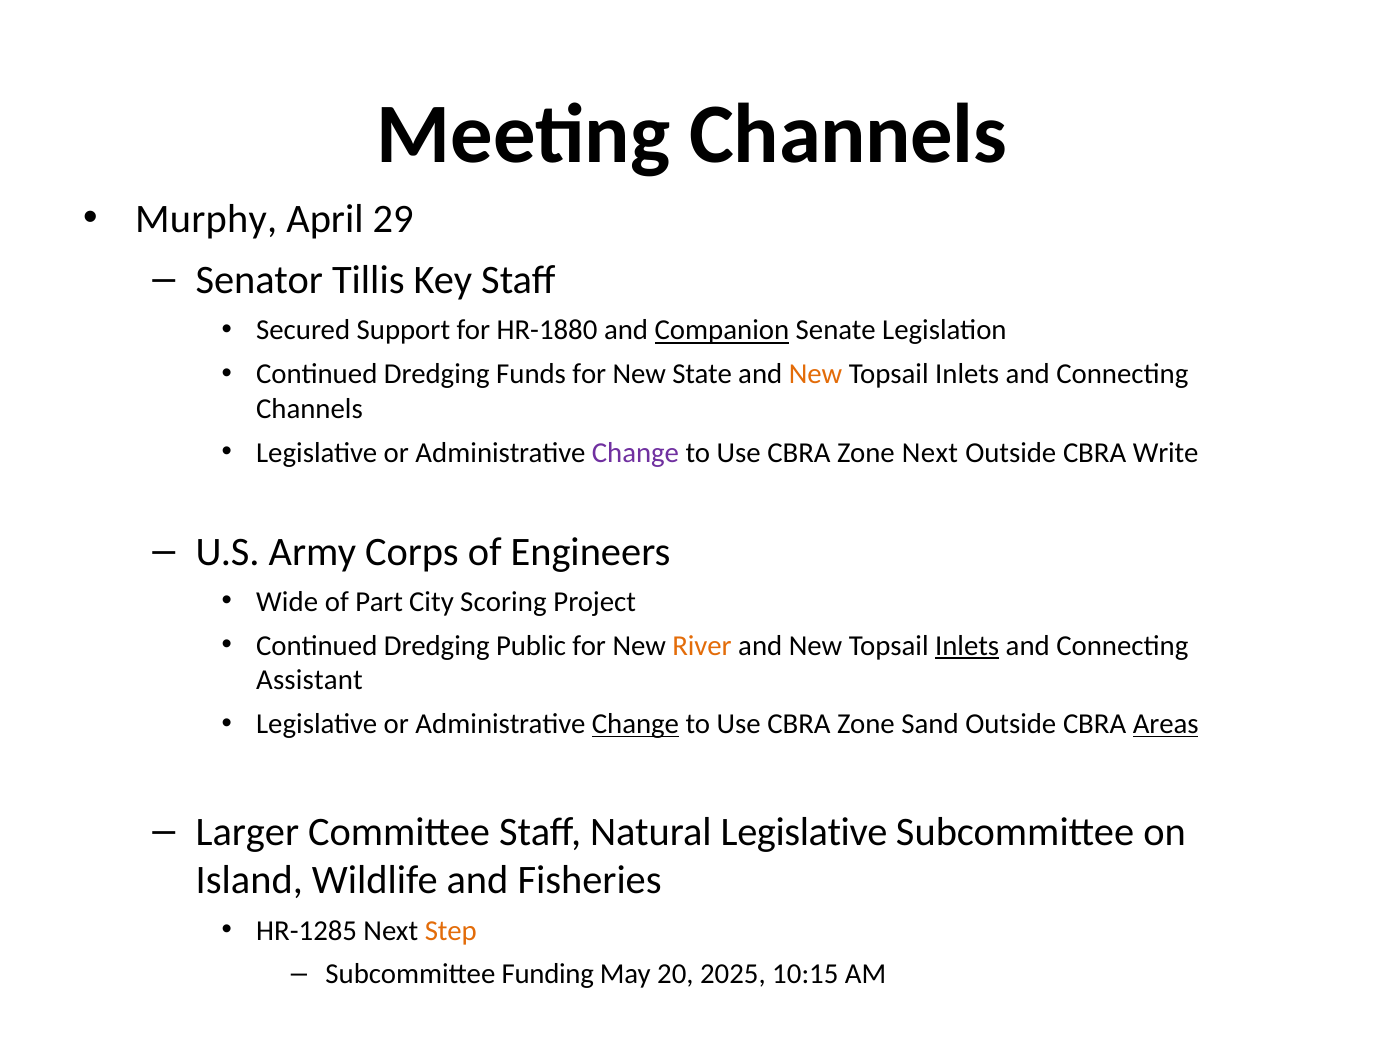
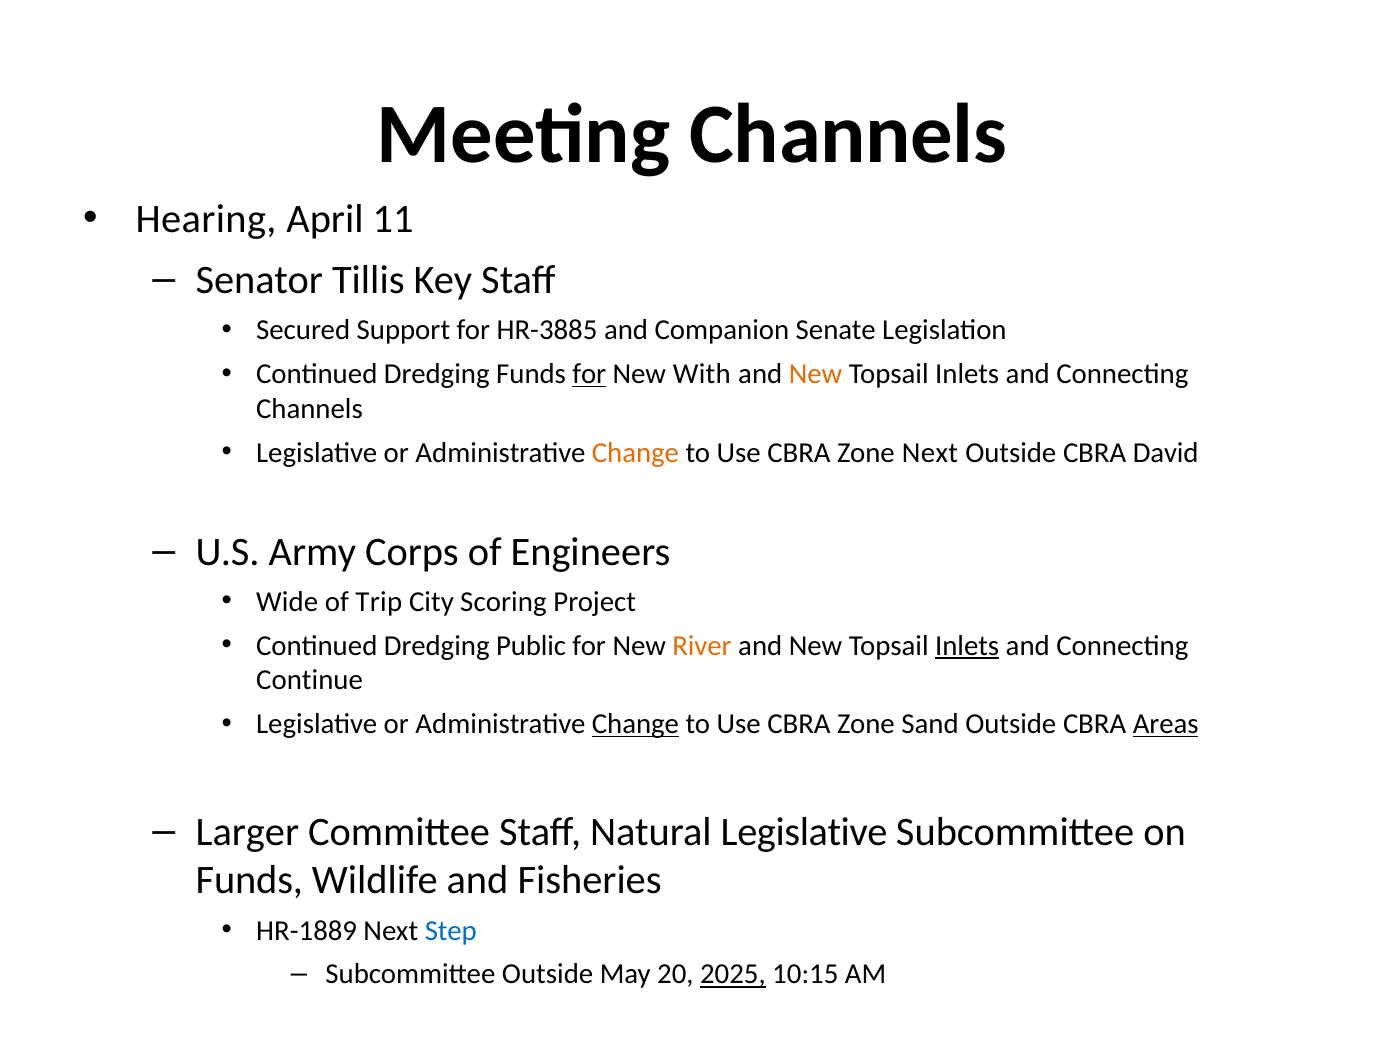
Murphy: Murphy -> Hearing (206, 219)
29: 29 -> 11 (393, 219)
HR-1880: HR-1880 -> HR-3885 (547, 330)
Companion underline: present -> none (722, 330)
for underline: none -> present (589, 374)
State: State -> With (702, 374)
Change colour: purple -> orange (635, 452)
Write: Write -> David (1166, 452)
Part: Part -> Trip (379, 602)
Assistant: Assistant -> Continue (310, 680)
Island: Island -> Funds (249, 880)
HR-1285: HR-1285 -> HR-1889 (307, 930)
Step colour: orange -> blue (451, 930)
Subcommittee Funding: Funding -> Outside (548, 974)
2025 underline: none -> present (733, 974)
